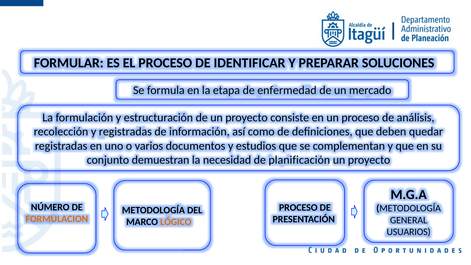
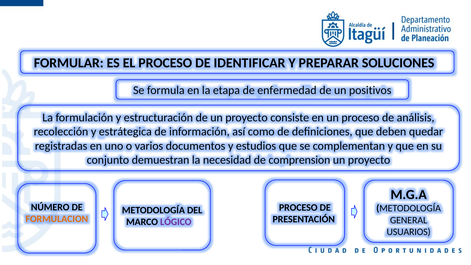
mercado: mercado -> positivos (370, 90)
y registradas: registradas -> estrátegica (125, 132)
planificación: planificación -> comprension (299, 160)
LÓGICO colour: orange -> purple (176, 222)
